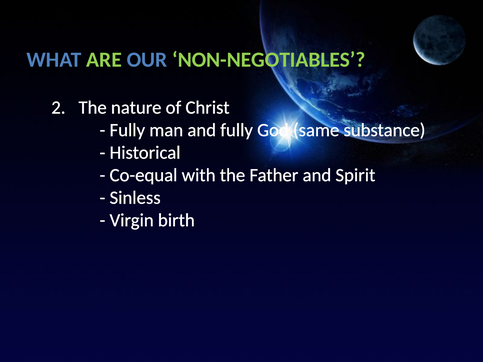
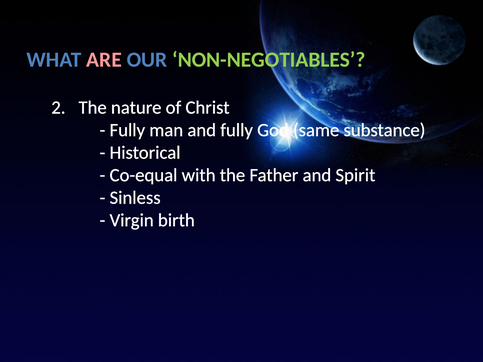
ARE colour: light green -> pink (104, 60)
